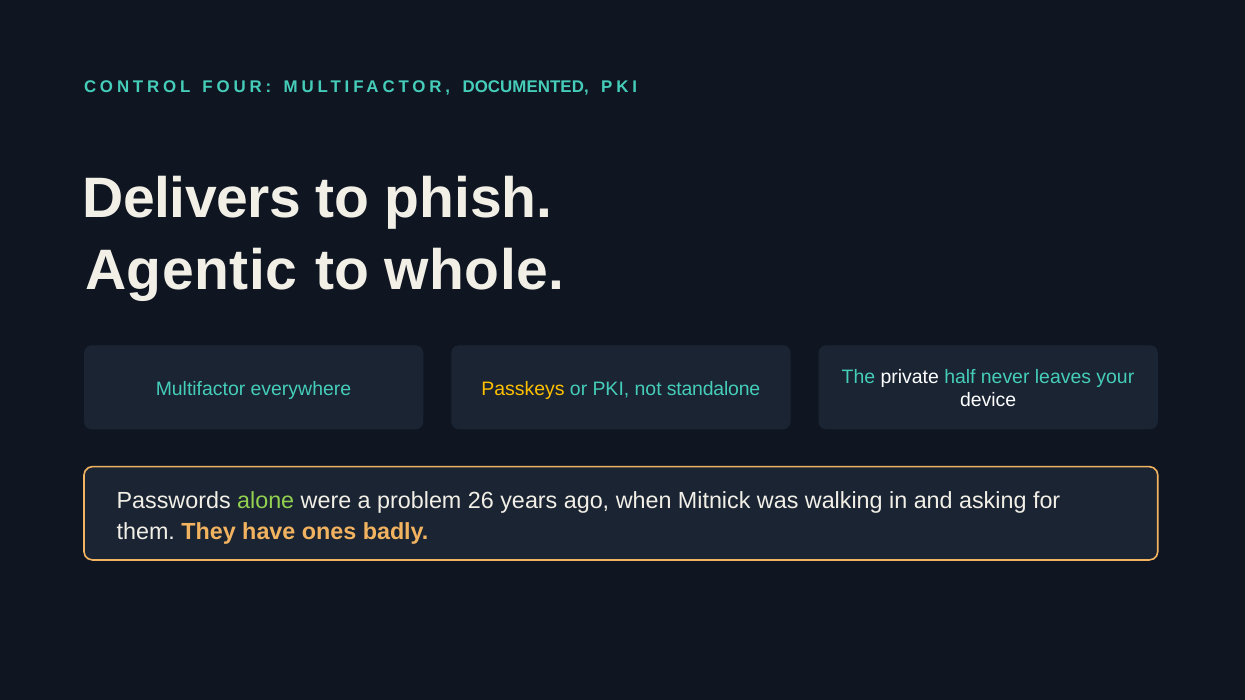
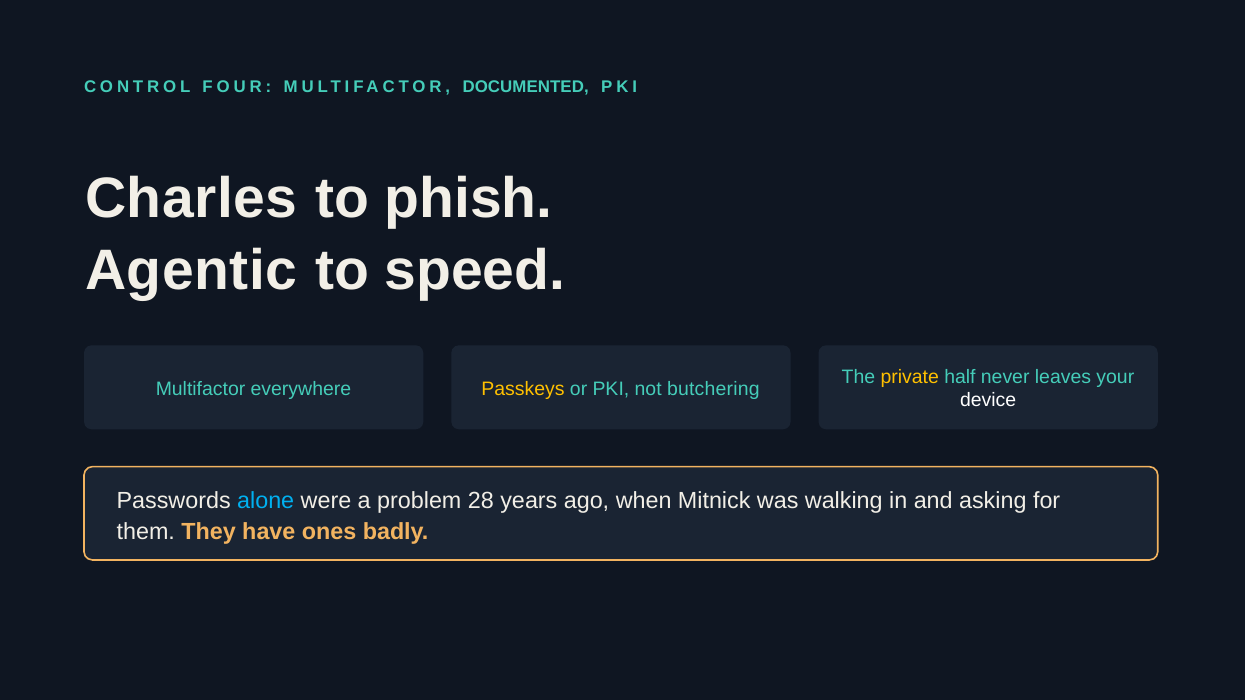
Delivers: Delivers -> Charles (191, 199)
whole: whole -> speed (475, 271)
private colour: white -> yellow (910, 377)
standalone: standalone -> butchering (713, 389)
alone colour: light green -> light blue (266, 501)
26: 26 -> 28 (481, 501)
